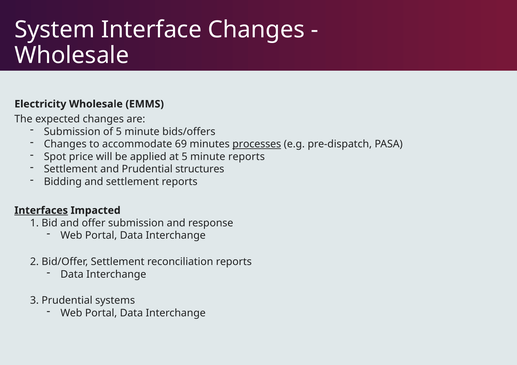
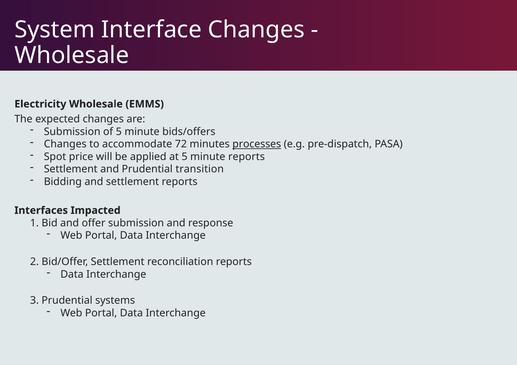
69: 69 -> 72 (181, 144)
structures: structures -> transition (200, 169)
Interfaces underline: present -> none (41, 211)
